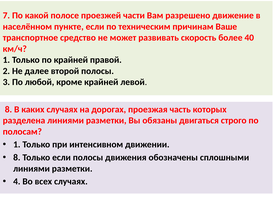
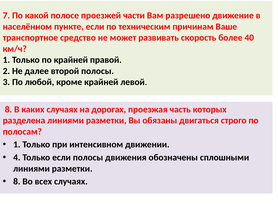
8: 8 -> 4 (17, 158)
4: 4 -> 8 (17, 182)
